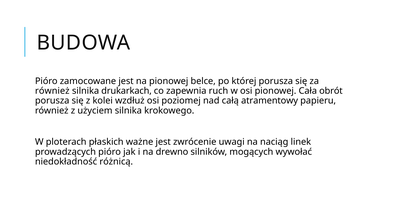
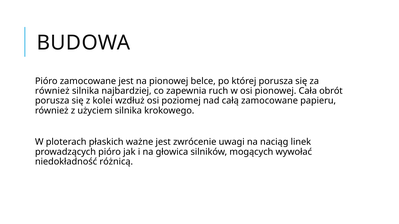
drukarkach: drukarkach -> najbardziej (126, 91)
całą atramentowy: atramentowy -> zamocowane (270, 101)
drewno: drewno -> głowica (172, 152)
